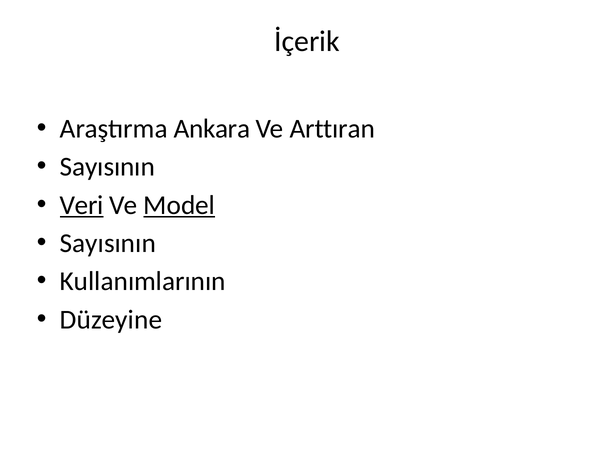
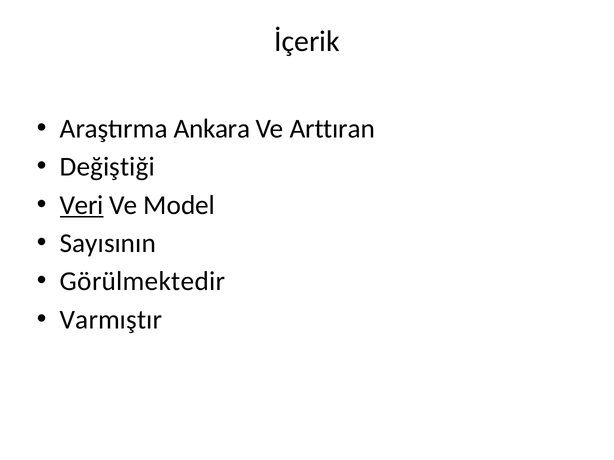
Sayısının: Sayısının -> Değiştiği (107, 167)
Model underline: present -> none (179, 205)
Kullanımlarının: Kullanımlarının -> Görülmektedir (143, 282)
Düzeyine: Düzeyine -> Varmıştır (111, 320)
